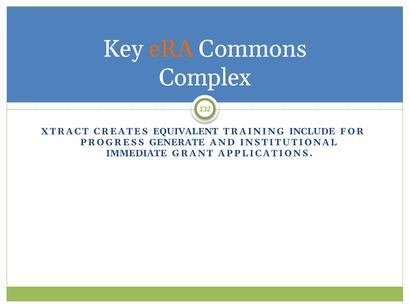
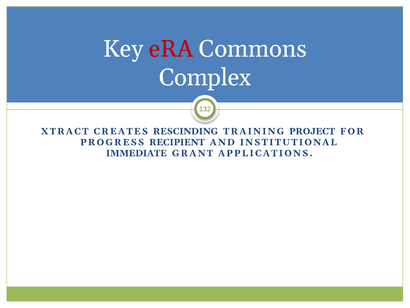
eRA colour: orange -> red (171, 49)
EQUIVALENT: EQUIVALENT -> RESCINDING (185, 131)
INCLUDE: INCLUDE -> PROJECT (312, 131)
GENERATE: GENERATE -> RECIPIENT (177, 142)
